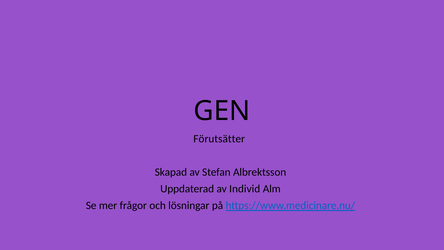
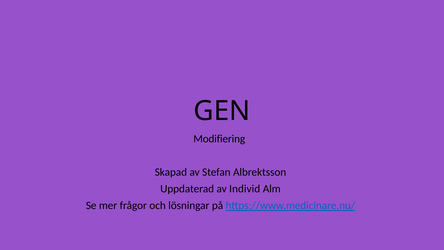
Förutsätter: Förutsätter -> Modifiering (219, 139)
